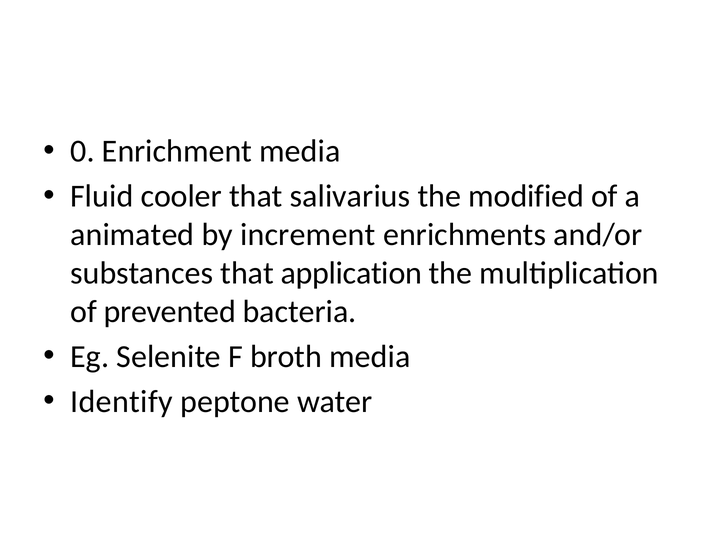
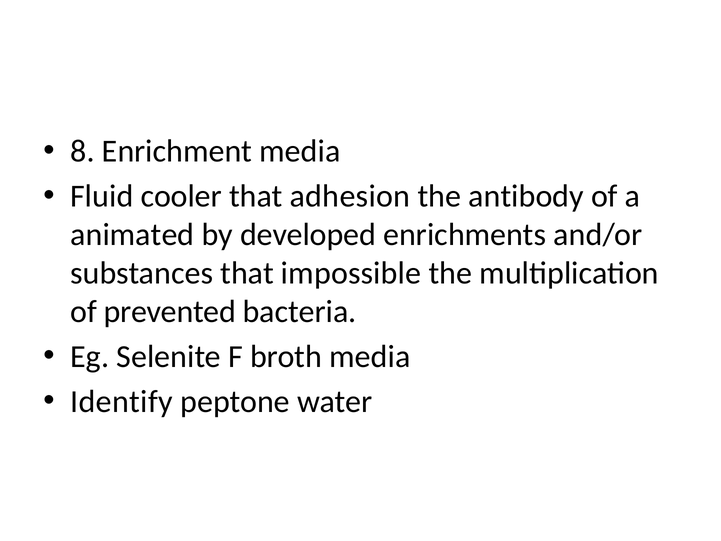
0: 0 -> 8 (82, 151)
salivarius: salivarius -> adhesion (350, 196)
modified: modified -> antibody (526, 196)
increment: increment -> developed (308, 235)
application: application -> impossible (351, 273)
